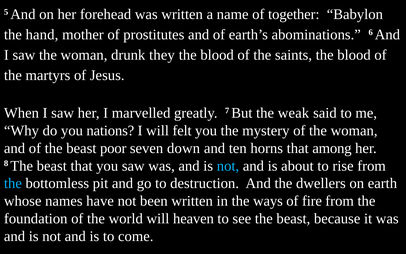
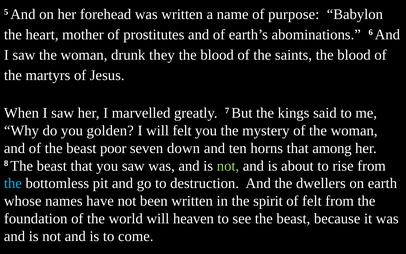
together: together -> purpose (294, 14)
hand: hand -> heart (42, 35)
weak: weak -> kings (294, 113)
nations: nations -> golden (110, 131)
not colour: light blue -> light green (228, 166)
ways: ways -> spirit (268, 201)
of fire: fire -> felt (312, 201)
